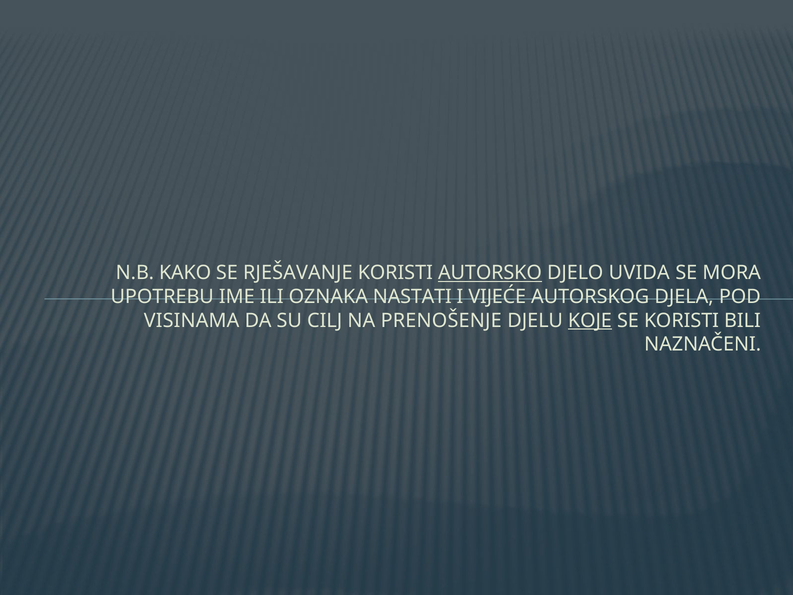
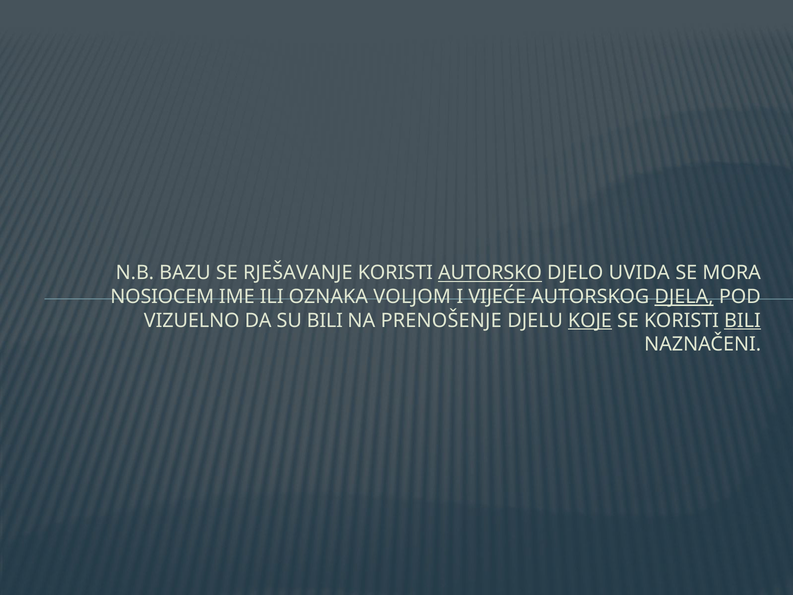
KAKO: KAKO -> BAZU (185, 273)
UPOTREBU: UPOTREBU -> NOSIOCEM (162, 297)
NASTATI: NASTATI -> VOLJOM (412, 297)
DJELA underline: none -> present (684, 297)
VISINAMA: VISINAMA -> VIZUELNO (192, 320)
SU CILJ: CILJ -> BILI (325, 320)
BILI underline: none -> present (742, 320)
